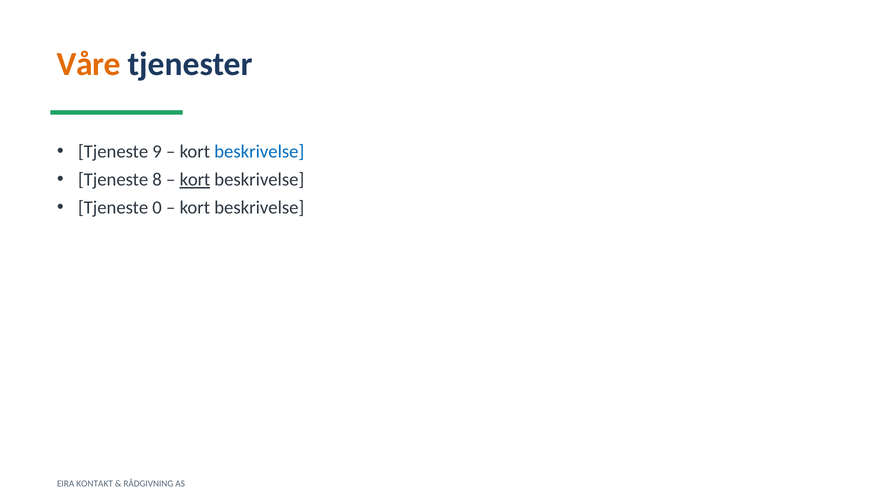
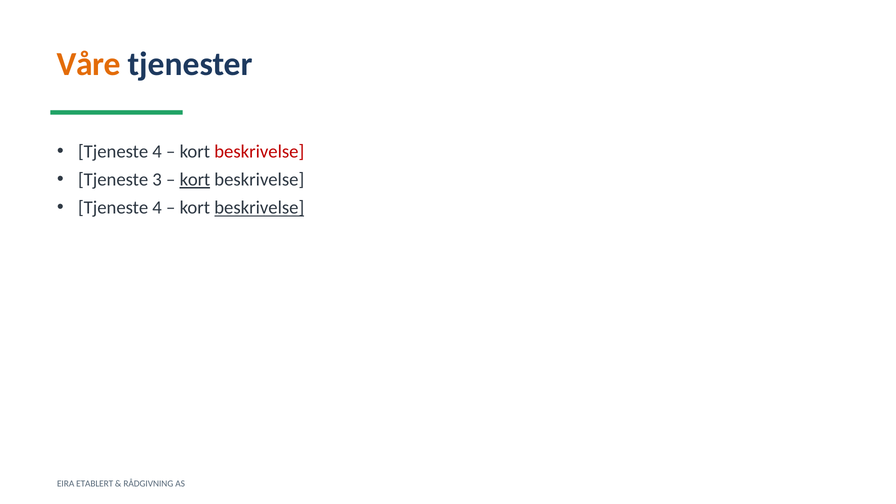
9: 9 -> 4 (157, 152)
beskrivelse colour: blue -> red (259, 152)
8: 8 -> 3 (157, 180)
0: 0 -> 4 (157, 208)
beskrivelse underline: none -> present (259, 208)
KONTAKT: KONTAKT -> ETABLERT (95, 484)
